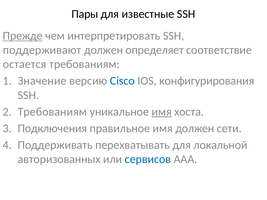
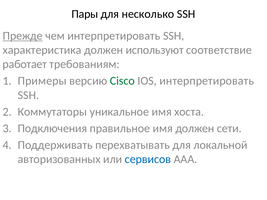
известные: известные -> несколько (148, 14)
поддерживают: поддерживают -> характеристика (42, 50)
определяет: определяет -> используют (155, 50)
остается: остается -> работает (25, 64)
Значение: Значение -> Примеры (42, 81)
Cisco colour: blue -> green (122, 81)
IOS конфигурирования: конфигурирования -> интерпретировать (207, 81)
Требованиям: Требованиям -> Коммутаторы (52, 112)
имя underline: present -> none (162, 112)
